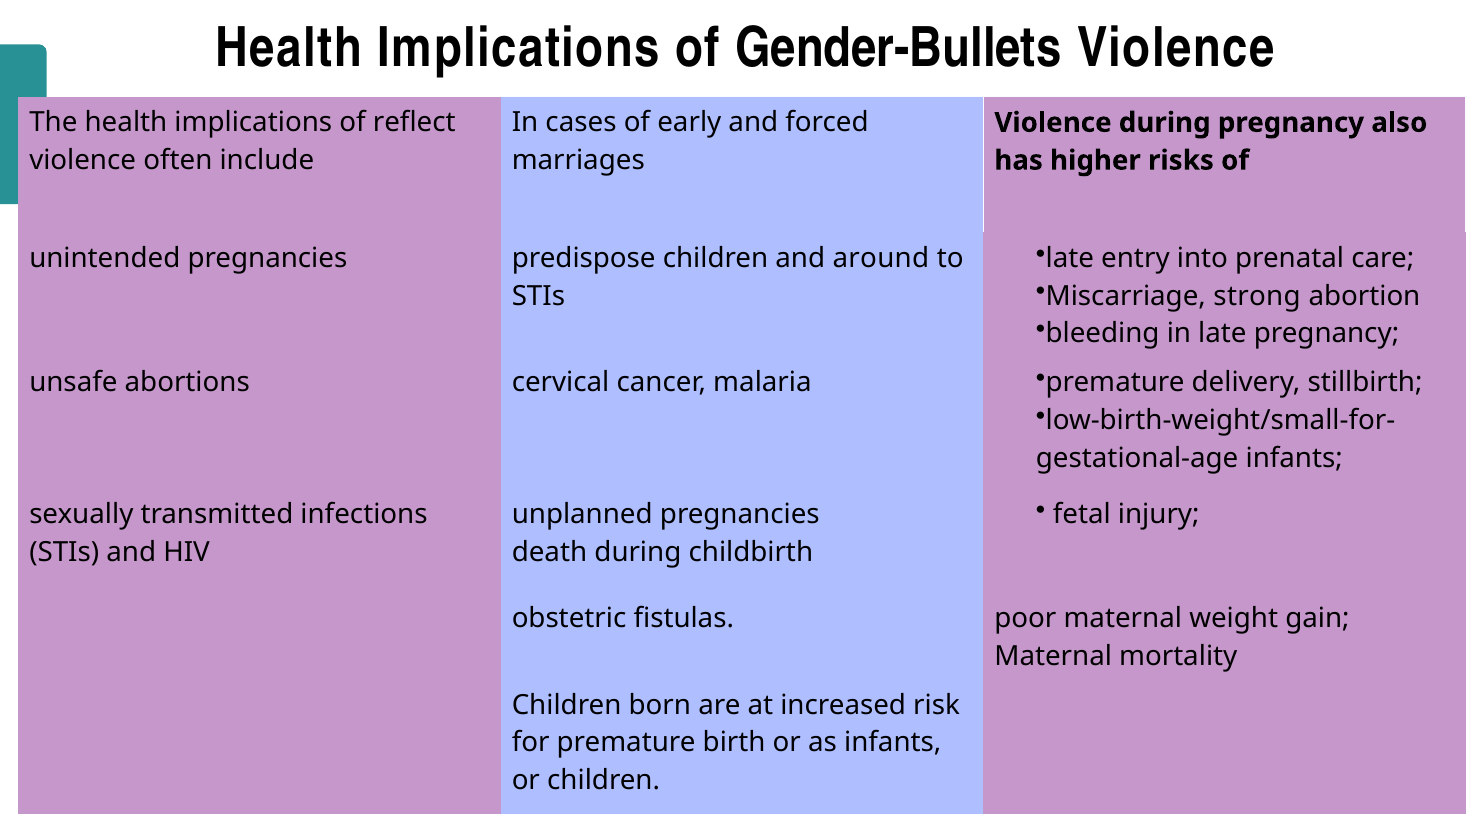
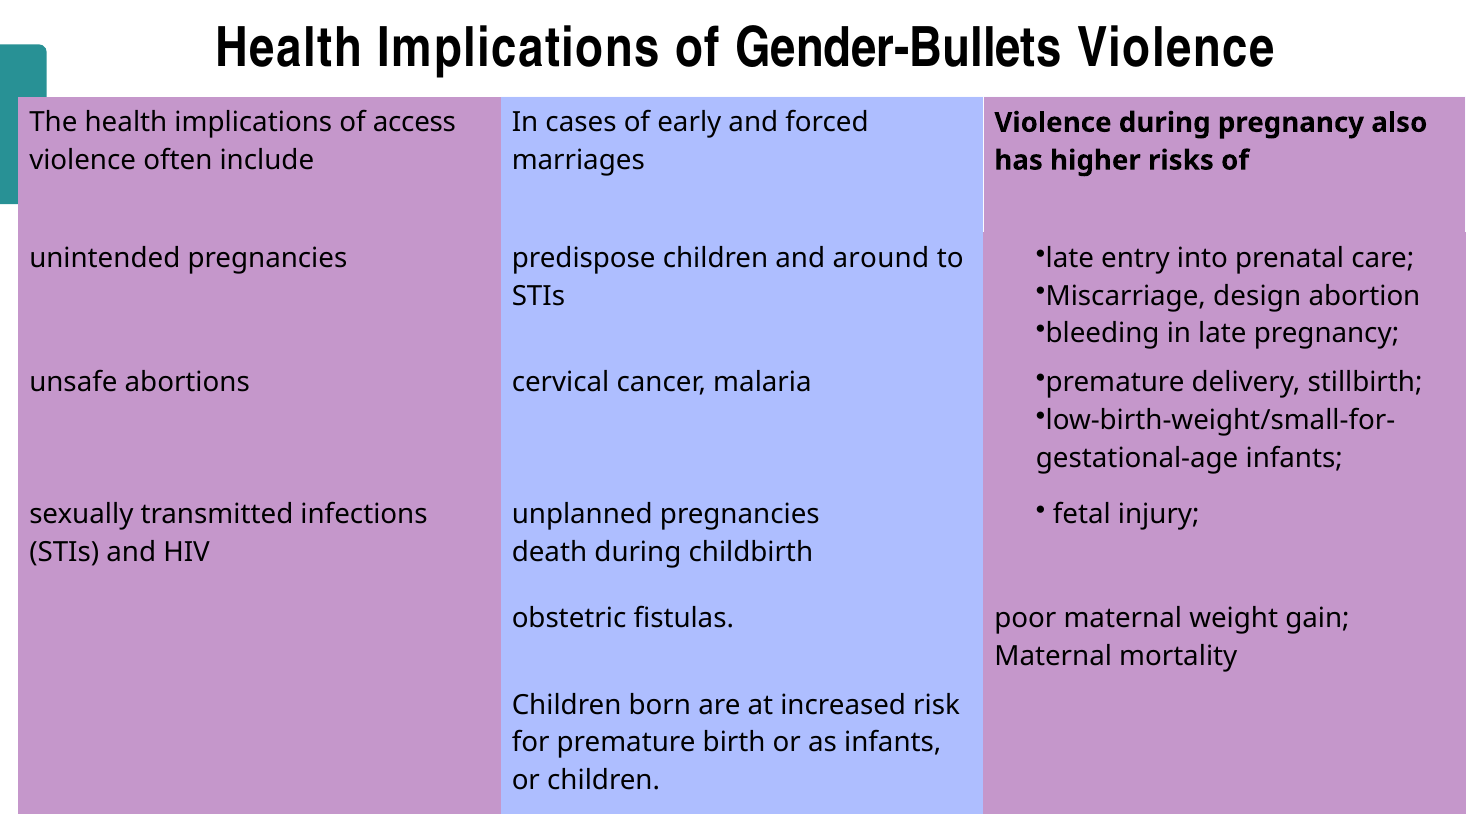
reflect: reflect -> access (414, 123)
strong: strong -> design (1257, 296)
